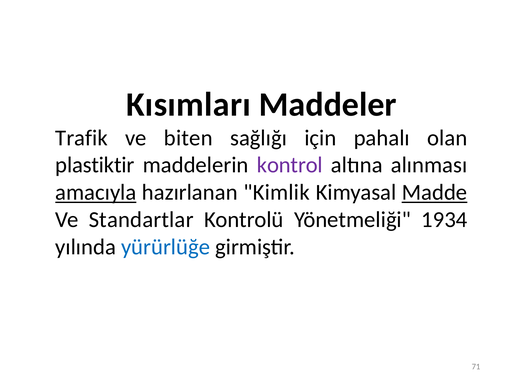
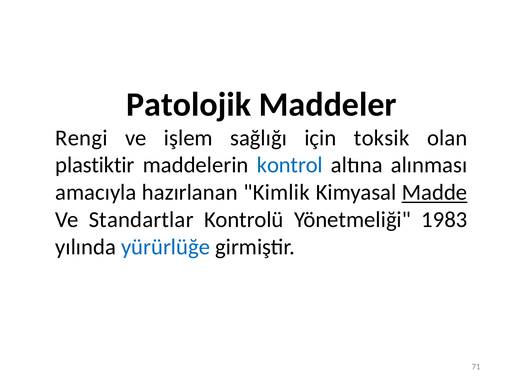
Kısımları: Kısımları -> Patolojik (189, 104)
Trafik: Trafik -> Rengi (81, 138)
biten: biten -> işlem (188, 138)
pahalı: pahalı -> toksik (382, 138)
kontrol colour: purple -> blue (290, 165)
amacıyla underline: present -> none (96, 192)
1934: 1934 -> 1983 (444, 219)
